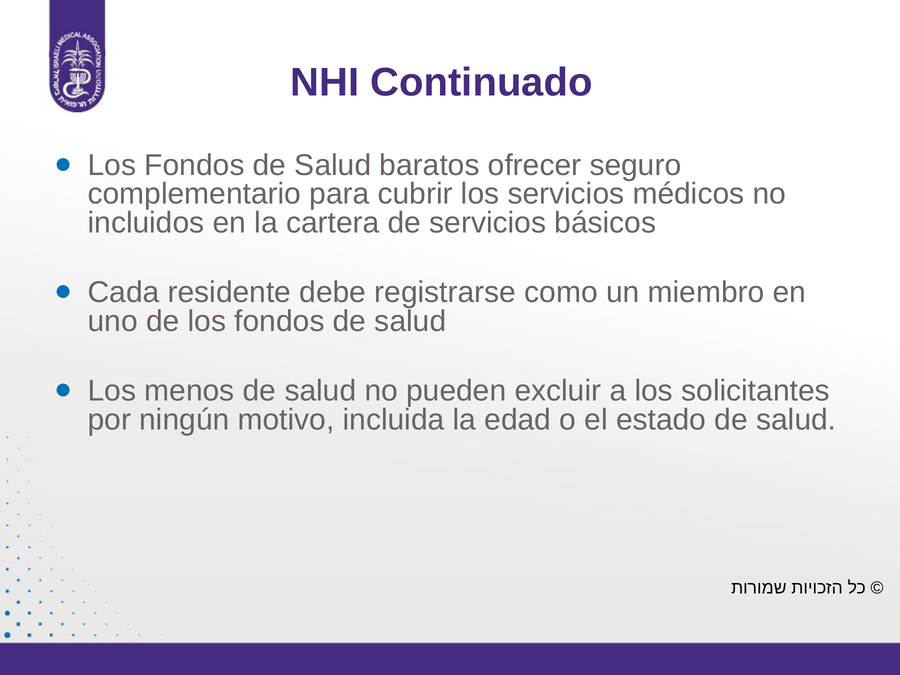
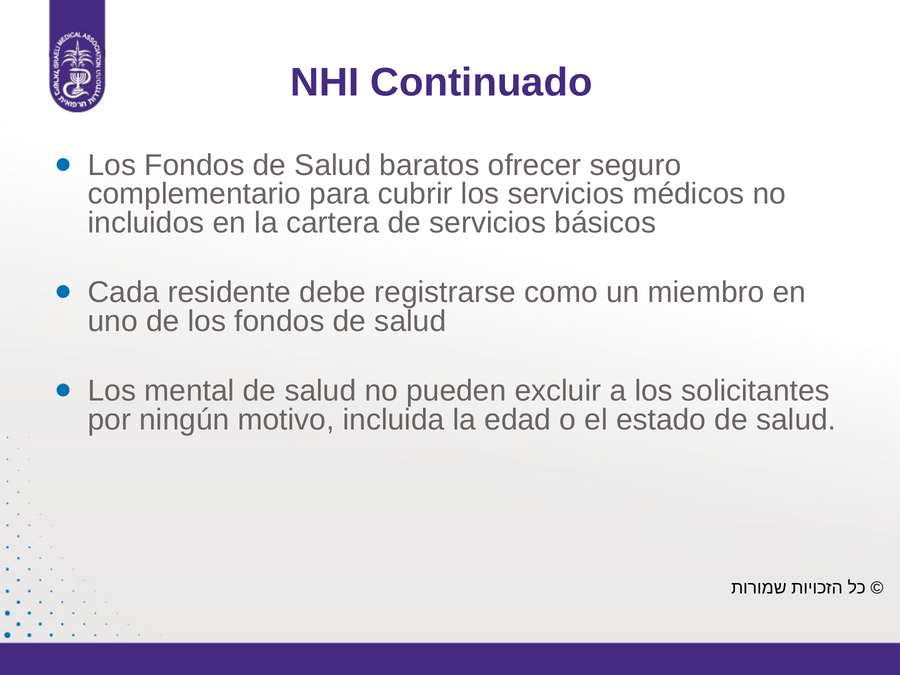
menos: menos -> mental (189, 391)
